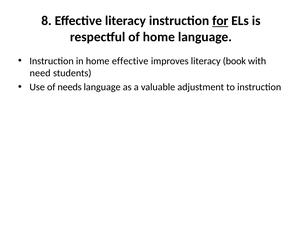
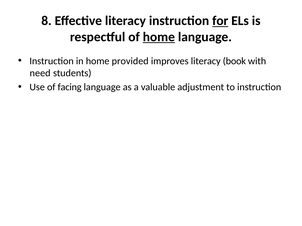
home underline: none -> present (159, 37)
home effective: effective -> provided (130, 61)
needs: needs -> facing (70, 87)
